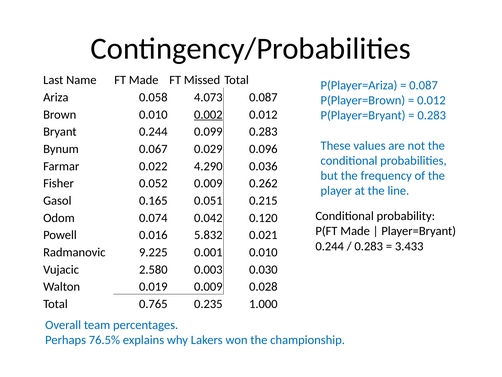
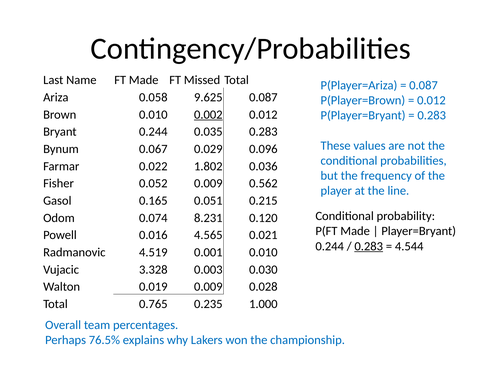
4.073: 4.073 -> 9.625 (208, 97)
0.099: 0.099 -> 0.035 (208, 132)
4.290: 4.290 -> 1.802 (208, 166)
0.262: 0.262 -> 0.562 (263, 183)
0.042: 0.042 -> 8.231 (208, 218)
5.832: 5.832 -> 4.565 (208, 235)
0.283 underline: none -> present (369, 246)
3.433: 3.433 -> 4.544 (409, 246)
9.225: 9.225 -> 4.519 (153, 252)
2.580: 2.580 -> 3.328 (153, 269)
